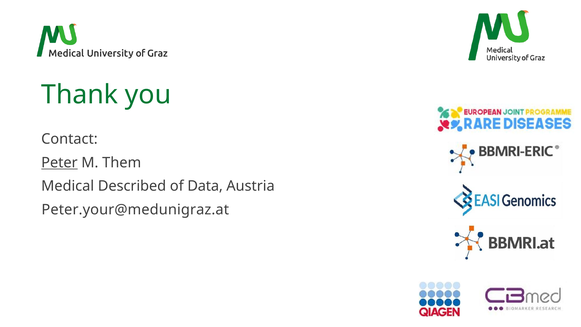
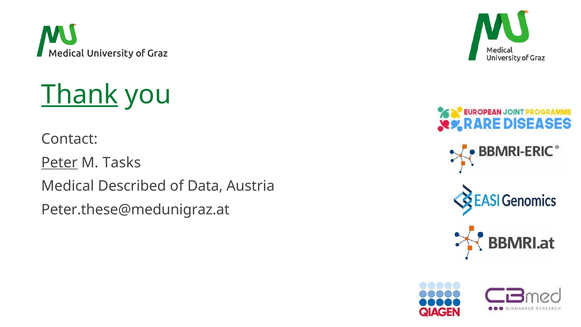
Thank underline: none -> present (80, 95)
Them: Them -> Tasks (122, 163)
Peter.your@medunigraz.at: Peter.your@medunigraz.at -> Peter.these@medunigraz.at (135, 210)
